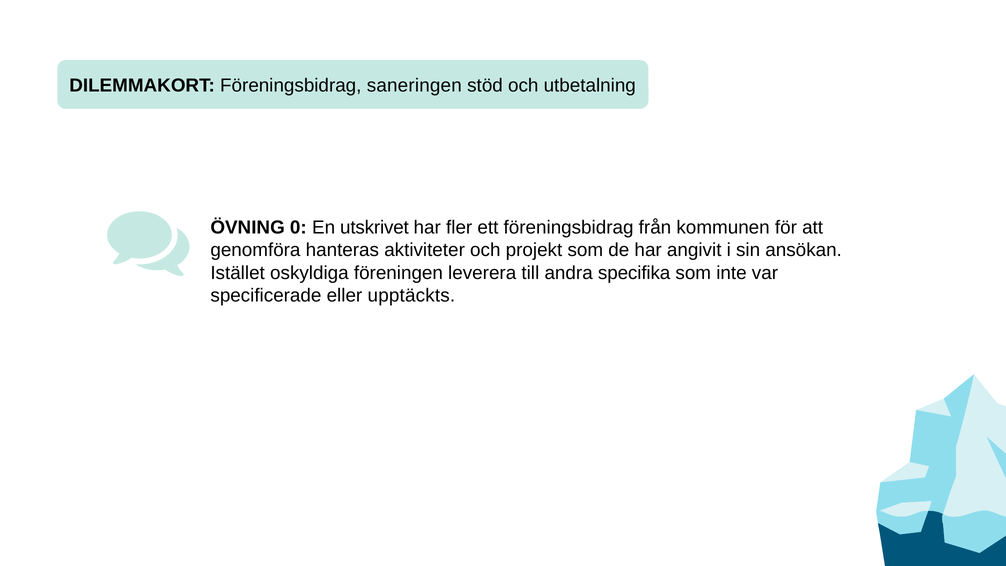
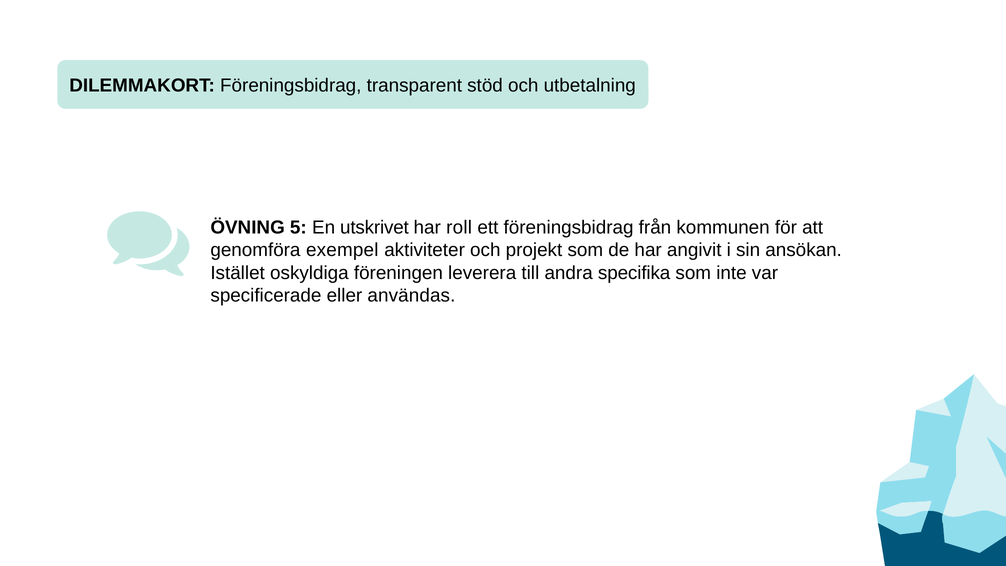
saneringen: saneringen -> transparent (414, 86)
0: 0 -> 5 (298, 227)
fler: fler -> roll (459, 227)
hanteras: hanteras -> exempel (342, 250)
upptäckts: upptäckts -> användas (411, 295)
